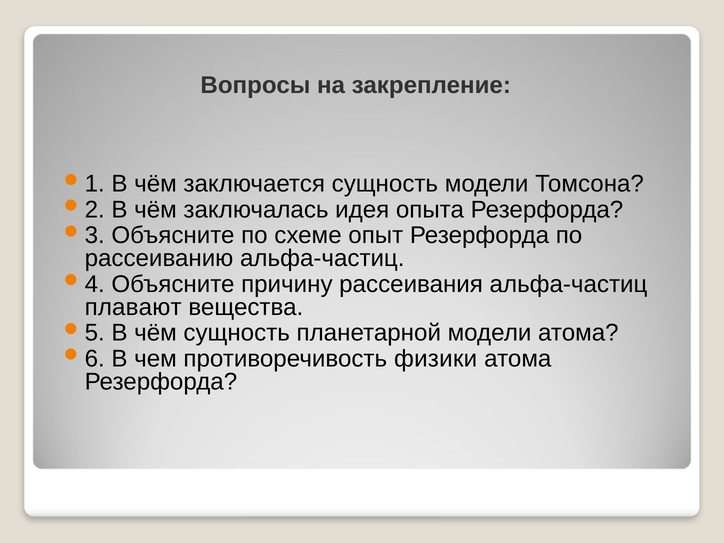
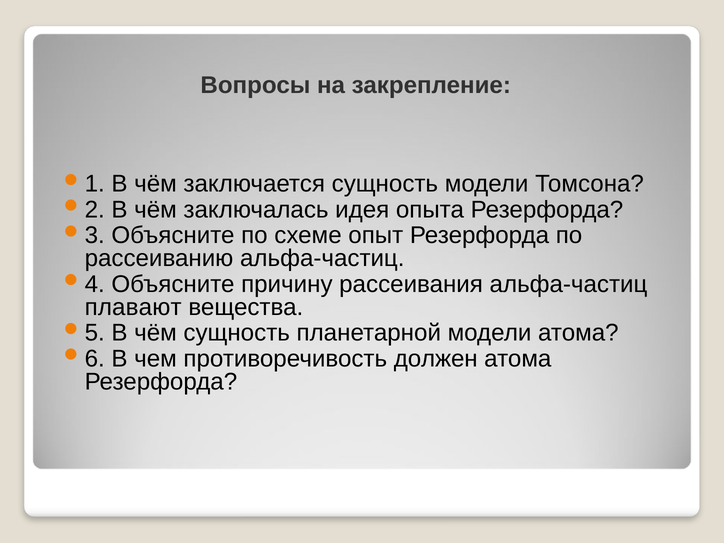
физики: физики -> должен (436, 359)
